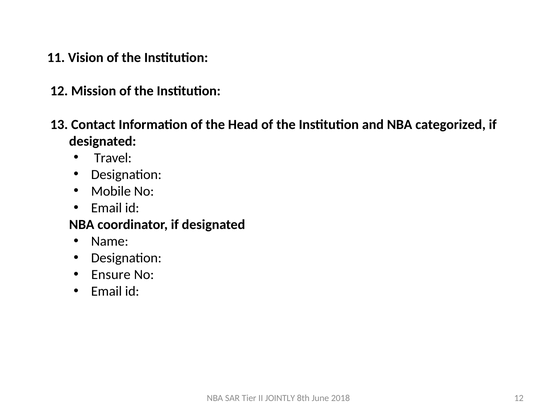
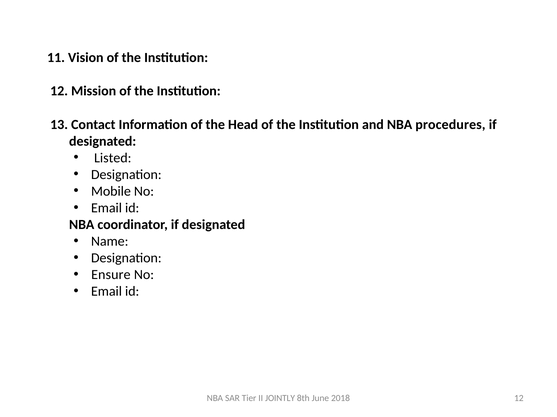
categorized: categorized -> procedures (450, 125)
Travel: Travel -> Listed (113, 158)
